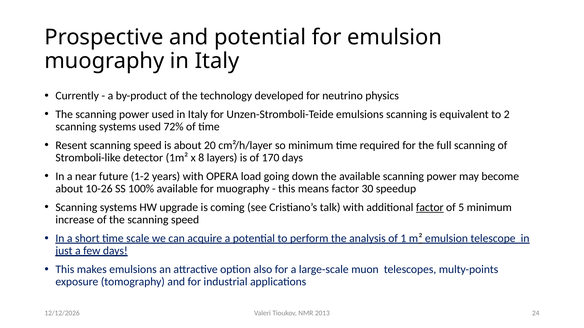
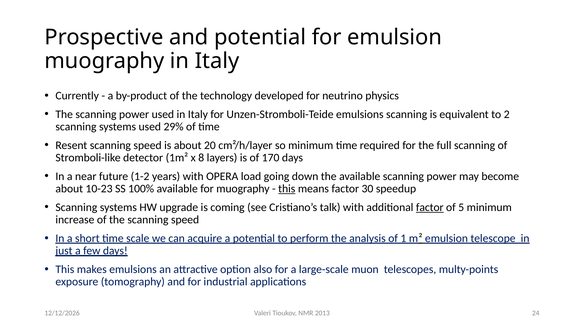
72%: 72% -> 29% (174, 127)
10-26: 10-26 -> 10-23 (99, 189)
this underline: none -> present (287, 189)
